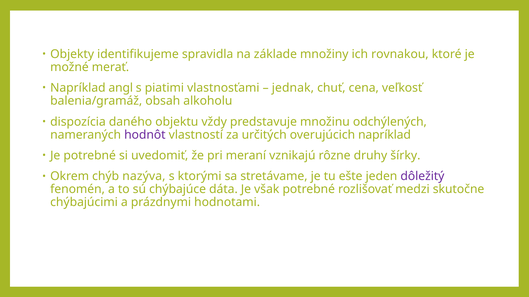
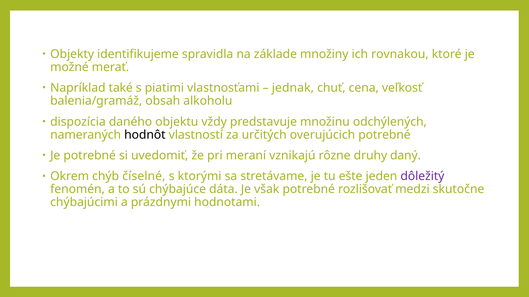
angl: angl -> také (121, 88)
hodnôt colour: purple -> black (145, 135)
overujúcich napríklad: napríklad -> potrebné (384, 135)
šírky: šírky -> daný (405, 156)
nazýva: nazýva -> číselné (144, 177)
